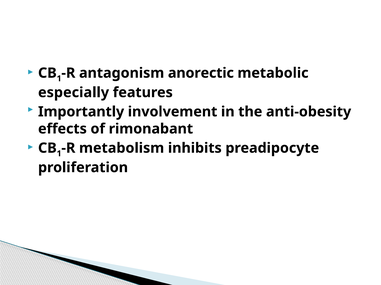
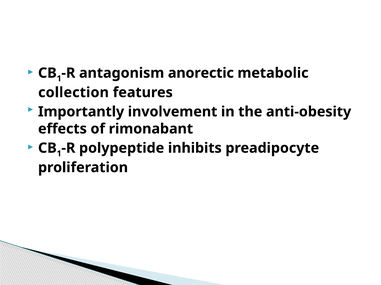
especially: especially -> collection (74, 93)
metabolism: metabolism -> polypeptide (122, 148)
